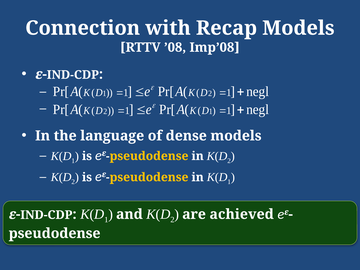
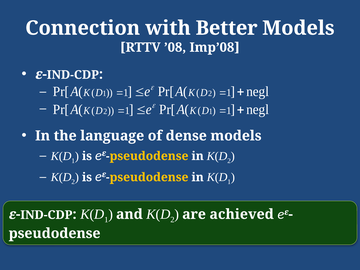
Recap: Recap -> Better (227, 28)
